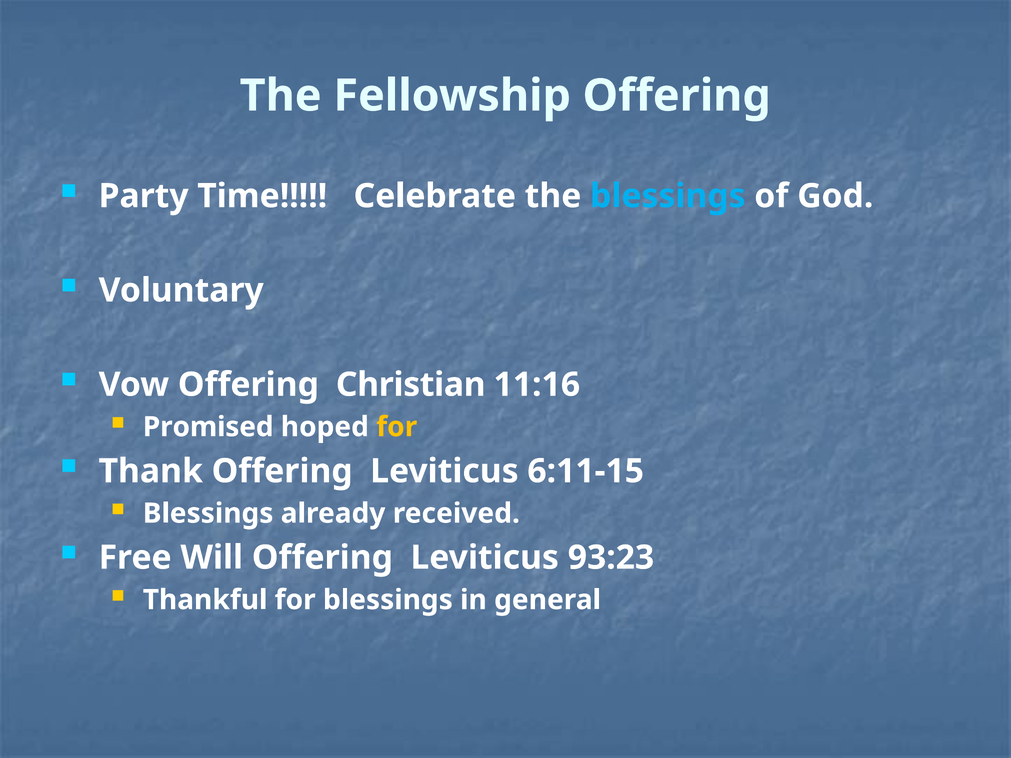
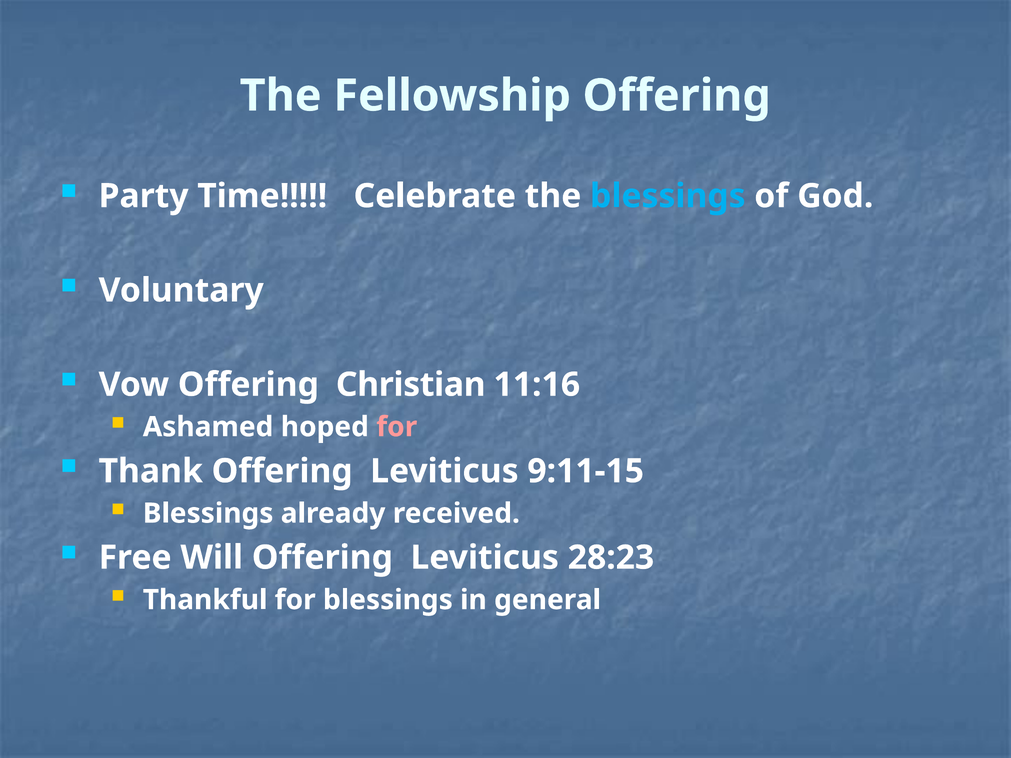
Promised: Promised -> Ashamed (208, 427)
for colour: yellow -> pink (397, 427)
6:11-15: 6:11-15 -> 9:11-15 (586, 471)
93:23: 93:23 -> 28:23 (611, 558)
